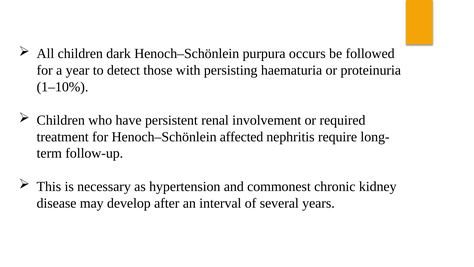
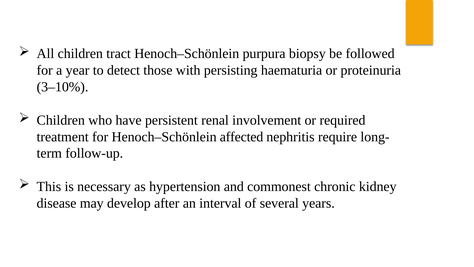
dark: dark -> tract (119, 54)
occurs: occurs -> biopsy (307, 54)
1–10%: 1–10% -> 3–10% (63, 87)
